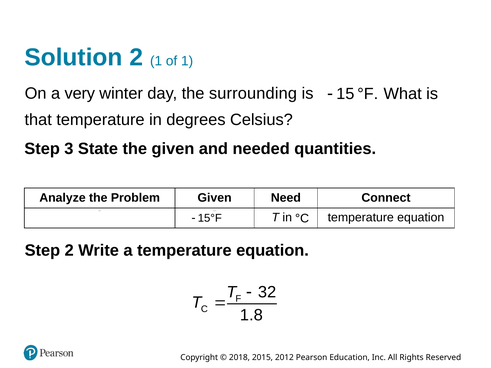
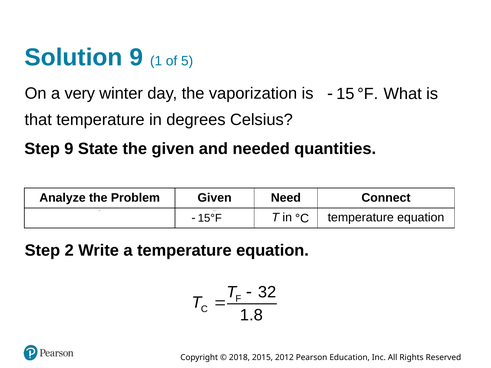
Solution 2: 2 -> 9 (136, 57)
of 1: 1 -> 5 (187, 61)
surrounding: surrounding -> vaporization (253, 94)
Step 3: 3 -> 9 (69, 149)
